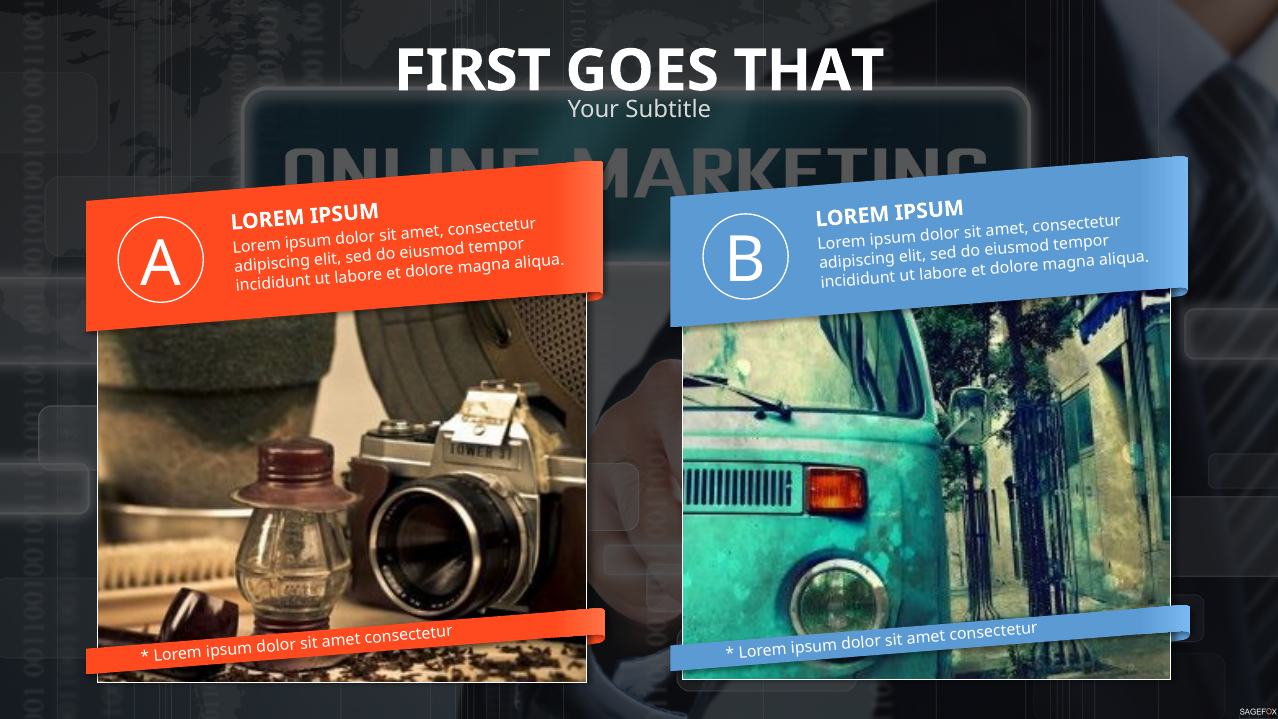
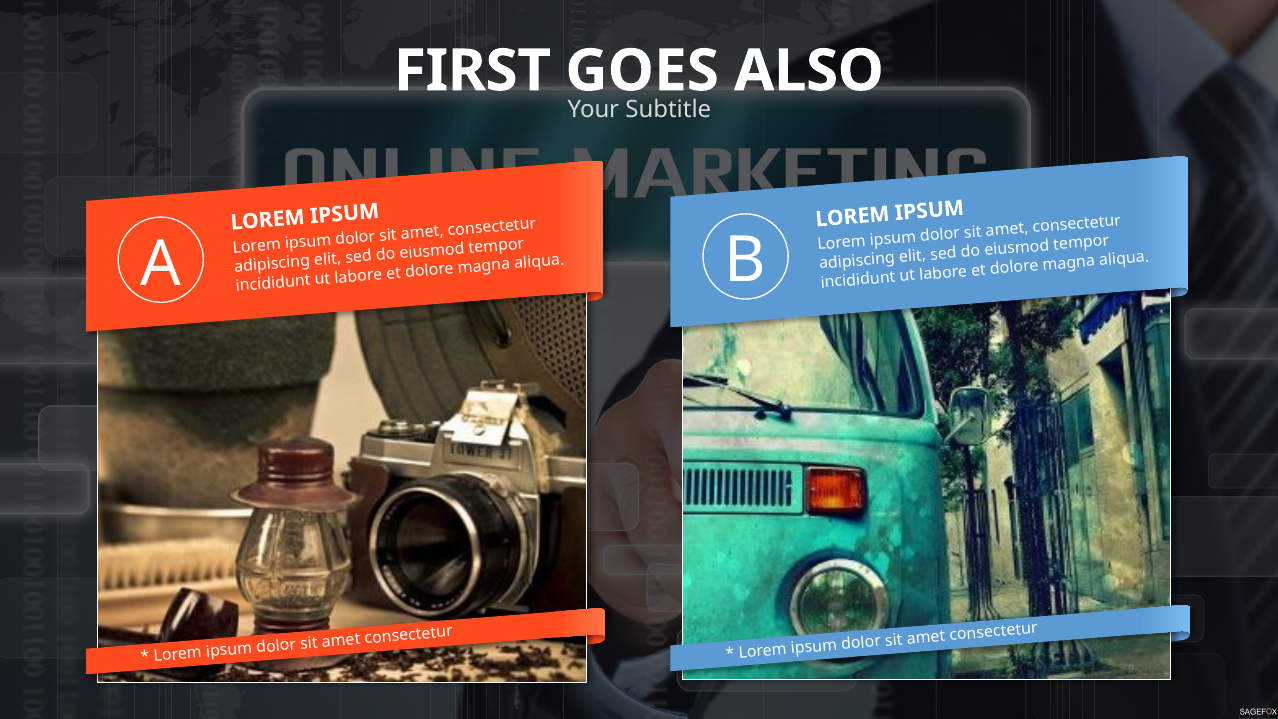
THAT: THAT -> ALSO (809, 71)
